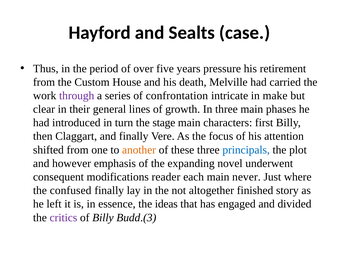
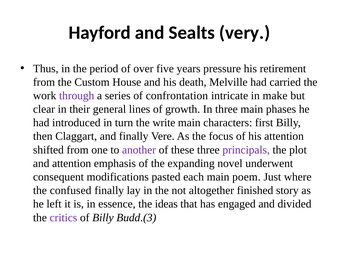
case: case -> very (245, 33)
stage: stage -> write (164, 123)
another colour: orange -> purple (139, 150)
principals colour: blue -> purple (246, 150)
and however: however -> attention (72, 164)
reader: reader -> pasted (166, 177)
never: never -> poem (246, 177)
